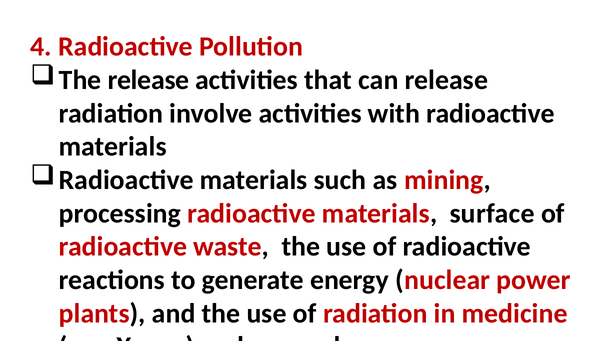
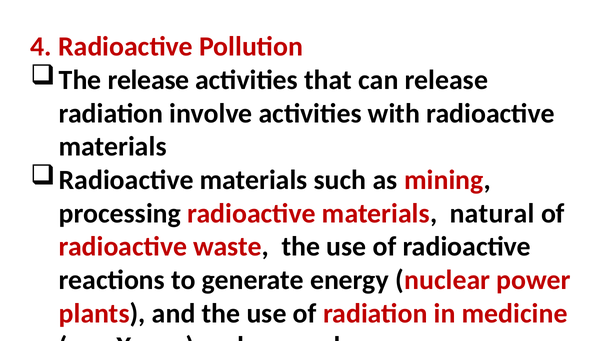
surface: surface -> natural (492, 214)
